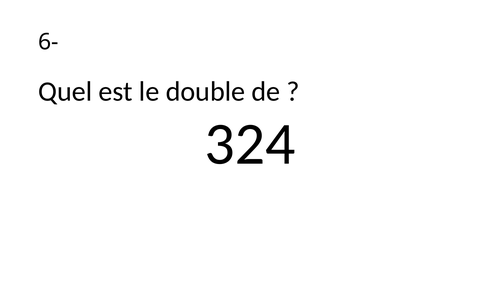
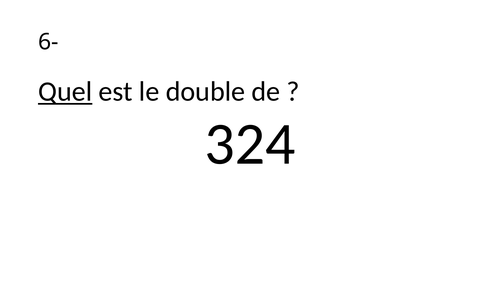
Quel underline: none -> present (65, 92)
